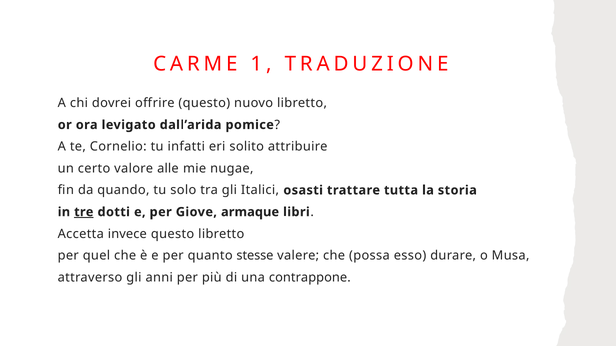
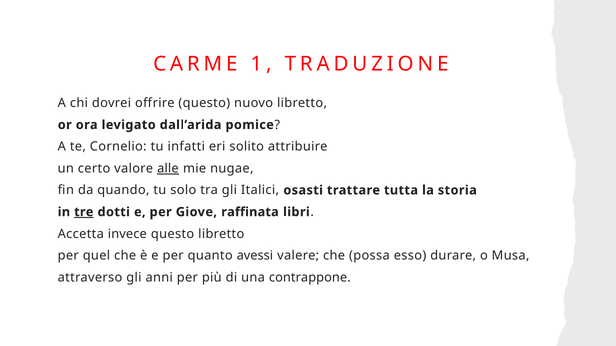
alle underline: none -> present (168, 169)
armaque: armaque -> raffinata (250, 212)
stesse: stesse -> avessi (255, 256)
